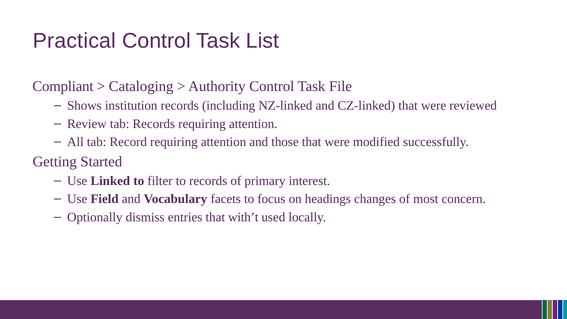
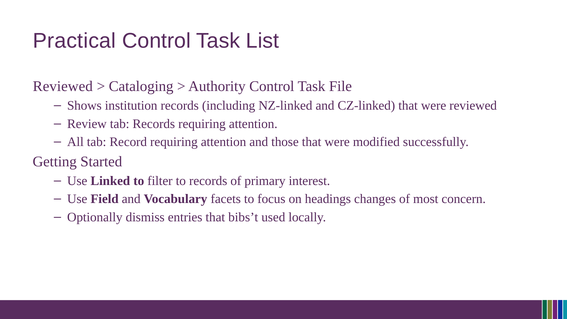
Compliant: Compliant -> Reviewed (63, 86)
with’t: with’t -> bibs’t (243, 217)
